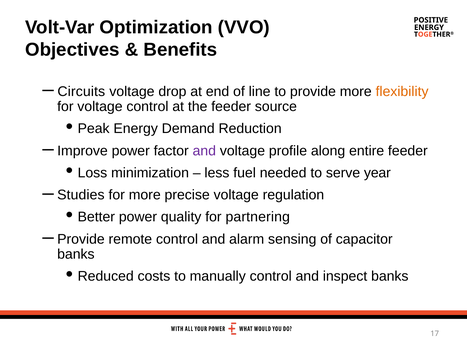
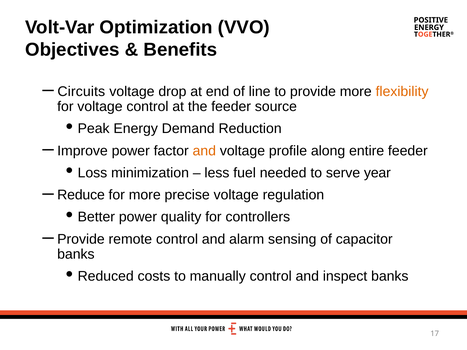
and colour: purple -> orange (204, 151)
Studies: Studies -> Reduce (81, 195)
partnering: partnering -> controllers (258, 217)
